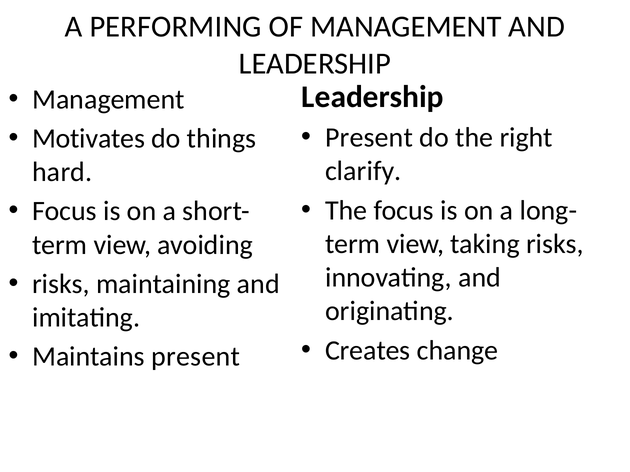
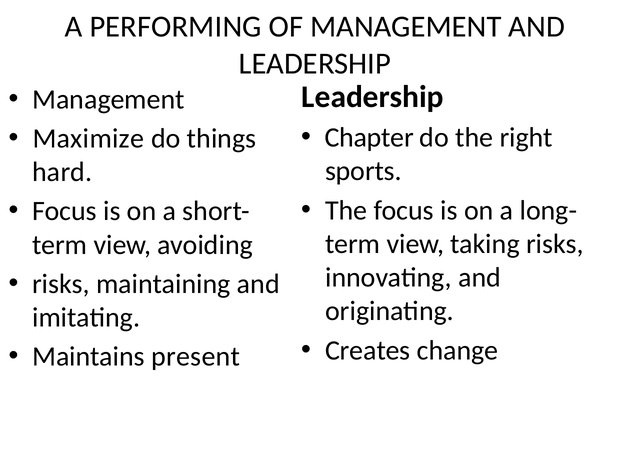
Present: Present -> Chapter (369, 138)
Motivates: Motivates -> Maximize (88, 139)
clarify: clarify -> sports (363, 171)
